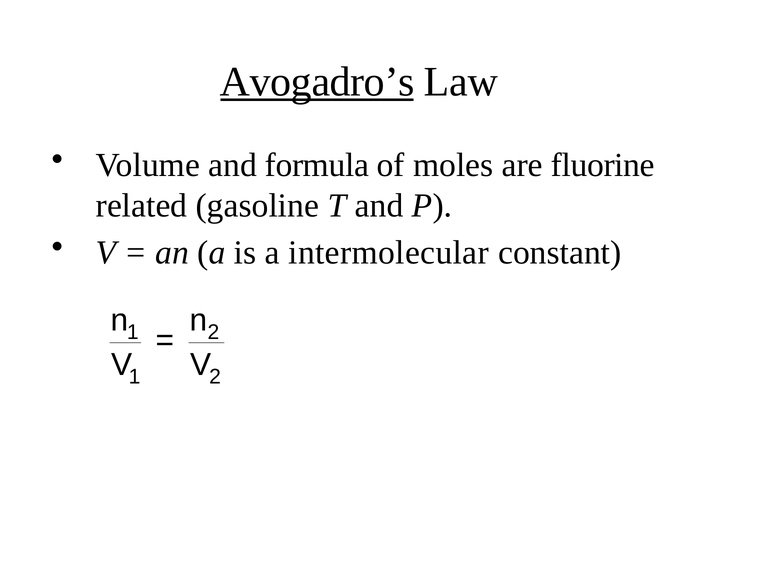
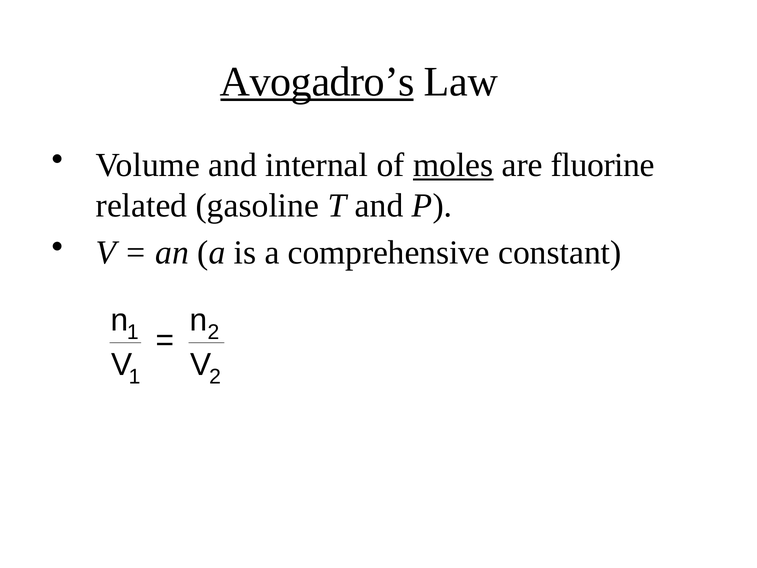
formula: formula -> internal (317, 165)
moles underline: none -> present (453, 165)
intermolecular: intermolecular -> comprehensive (389, 253)
